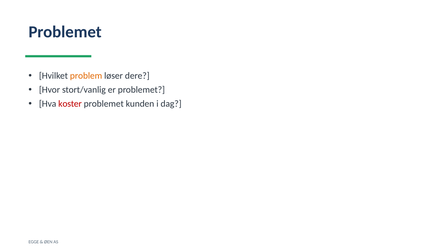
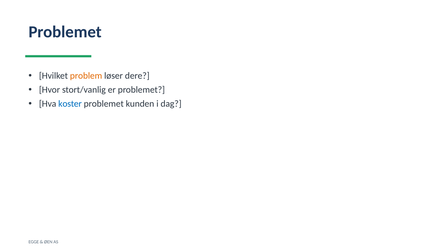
koster colour: red -> blue (70, 104)
